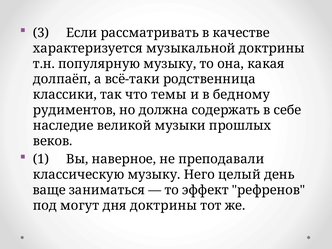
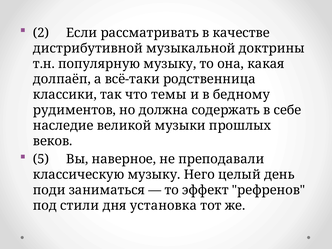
3: 3 -> 2 (41, 33)
характеризуется: характеризуется -> дистрибутивной (88, 48)
1: 1 -> 5 (41, 159)
ваще: ваще -> поди (49, 190)
могут: могут -> стили (80, 205)
дня доктрины: доктрины -> установка (163, 205)
